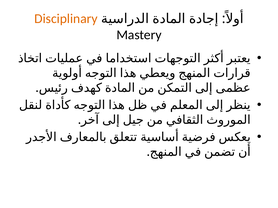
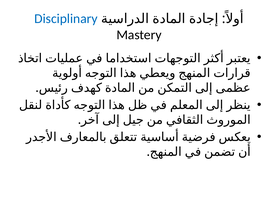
Disciplinary colour: orange -> blue (66, 19)
